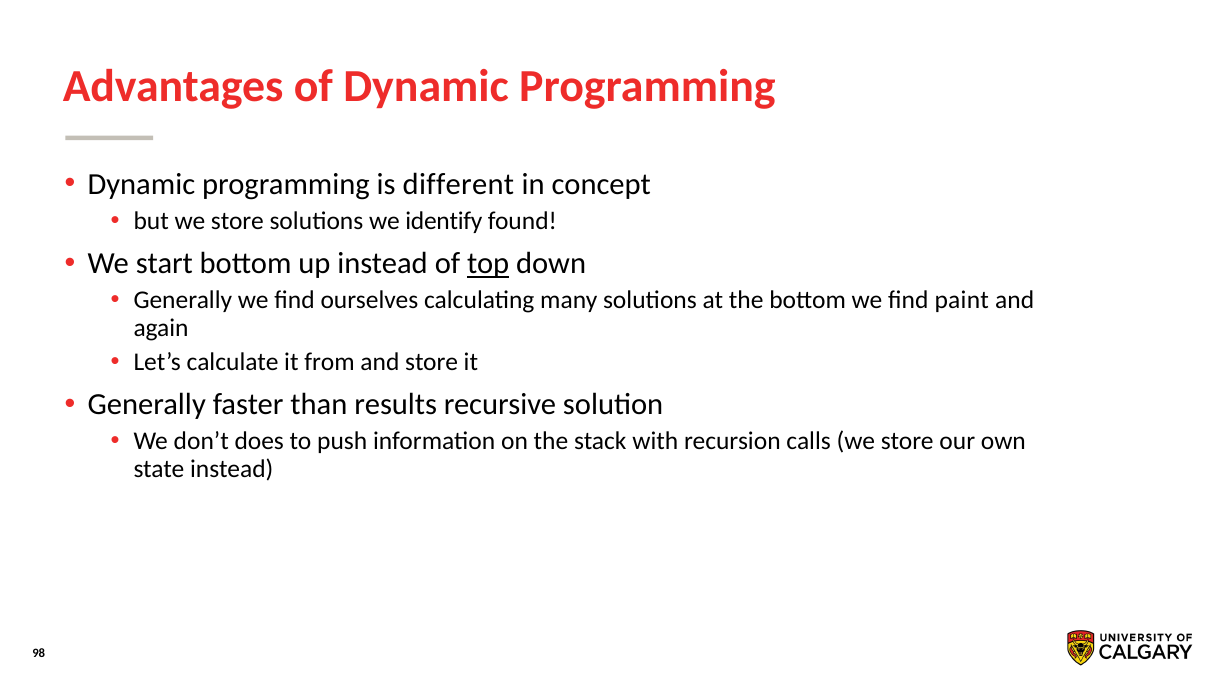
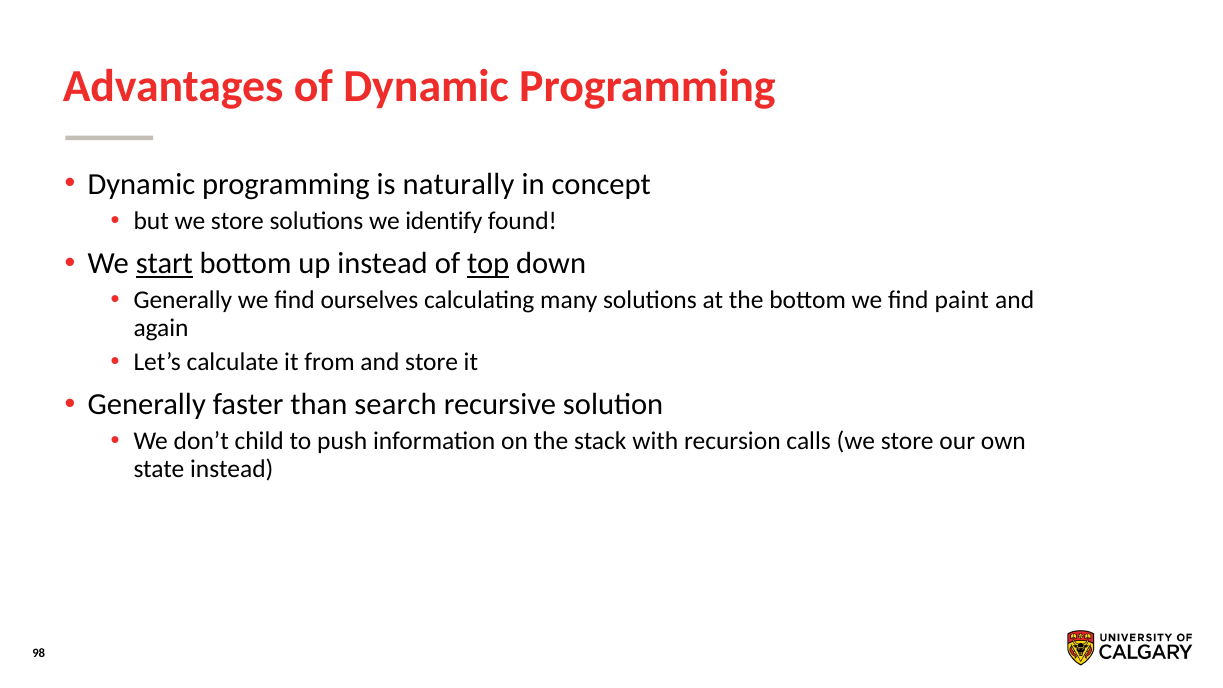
different: different -> naturally (459, 184)
start underline: none -> present (164, 264)
results: results -> search (395, 405)
does: does -> child (259, 441)
